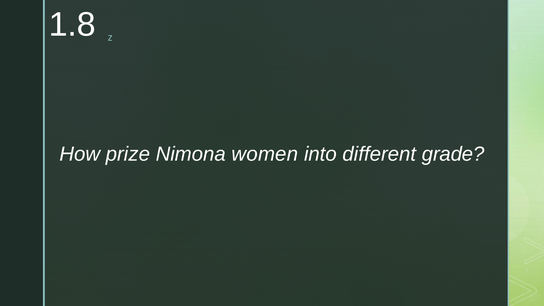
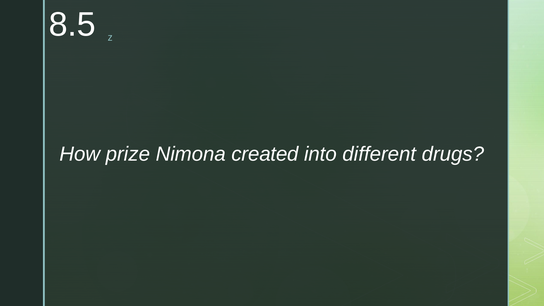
1.8: 1.8 -> 8.5 (72, 25)
women: women -> created (265, 154)
grade: grade -> drugs (453, 154)
